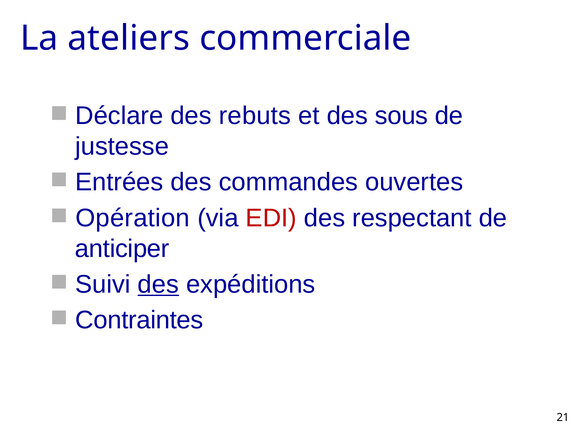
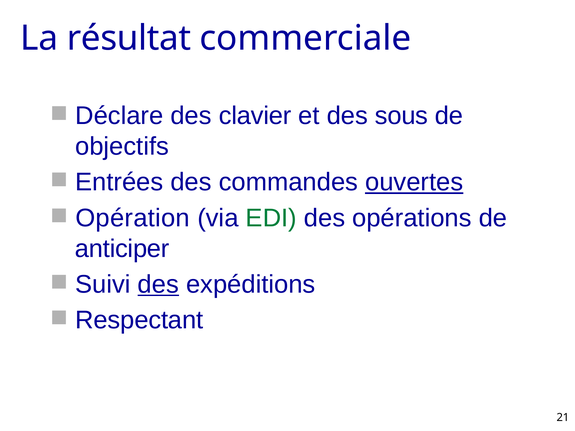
ateliers: ateliers -> résultat (129, 38)
rebuts: rebuts -> clavier (255, 116)
justesse: justesse -> objectifs (122, 146)
ouvertes underline: none -> present (414, 182)
EDI colour: red -> green (271, 218)
respectant: respectant -> opérations (412, 218)
Contraintes: Contraintes -> Respectant (139, 320)
